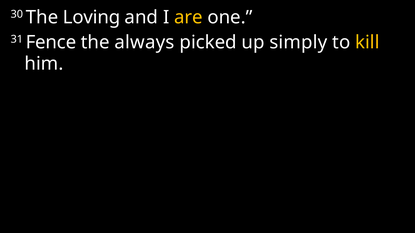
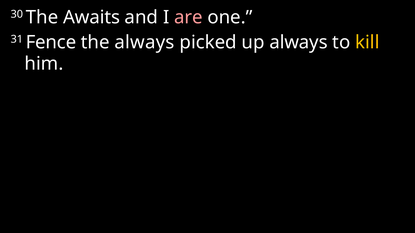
Loving: Loving -> Awaits (92, 17)
are colour: yellow -> pink (188, 17)
up simply: simply -> always (299, 42)
